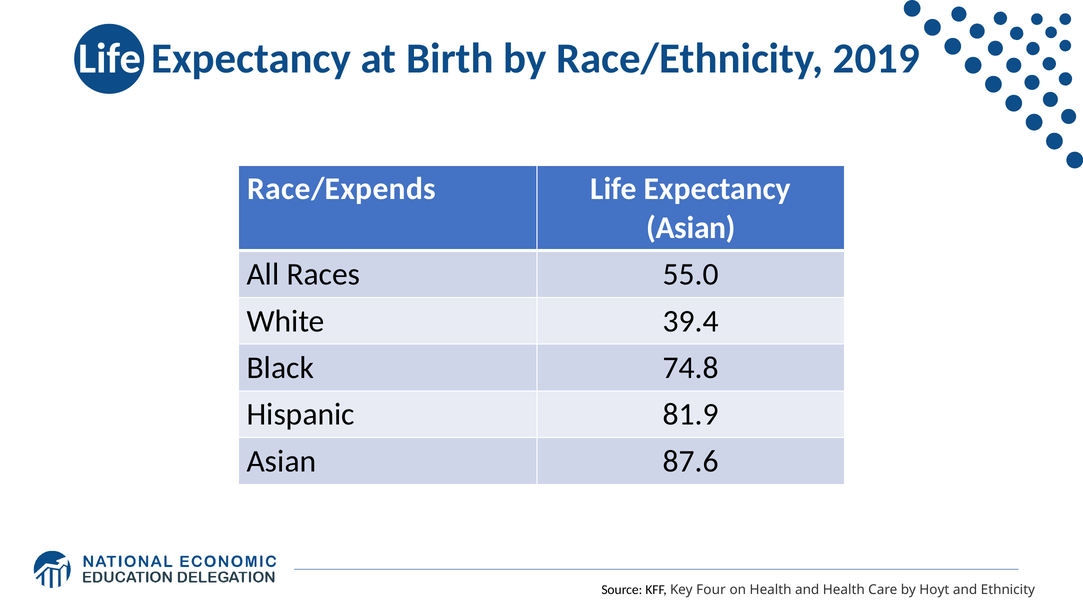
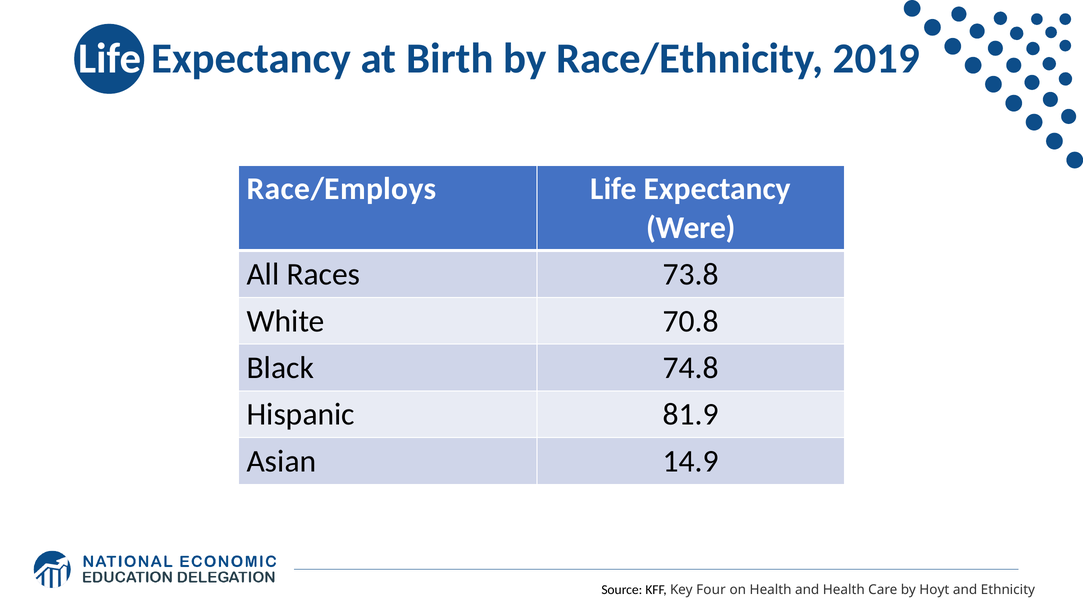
Race/Expends: Race/Expends -> Race/Employs (342, 189)
Asian: Asian -> Were (691, 228)
55.0: 55.0 -> 73.8 (691, 274)
39.4: 39.4 -> 70.8 (691, 321)
87.6: 87.6 -> 14.9 (691, 461)
